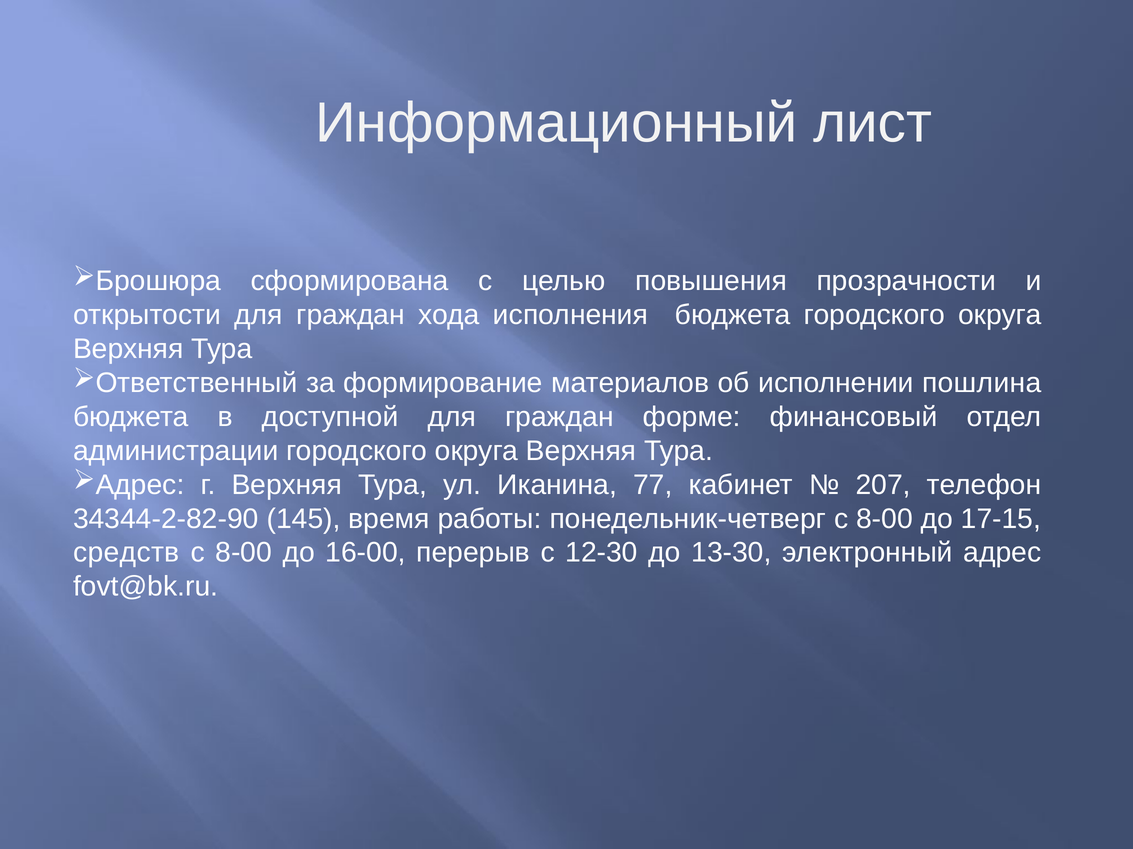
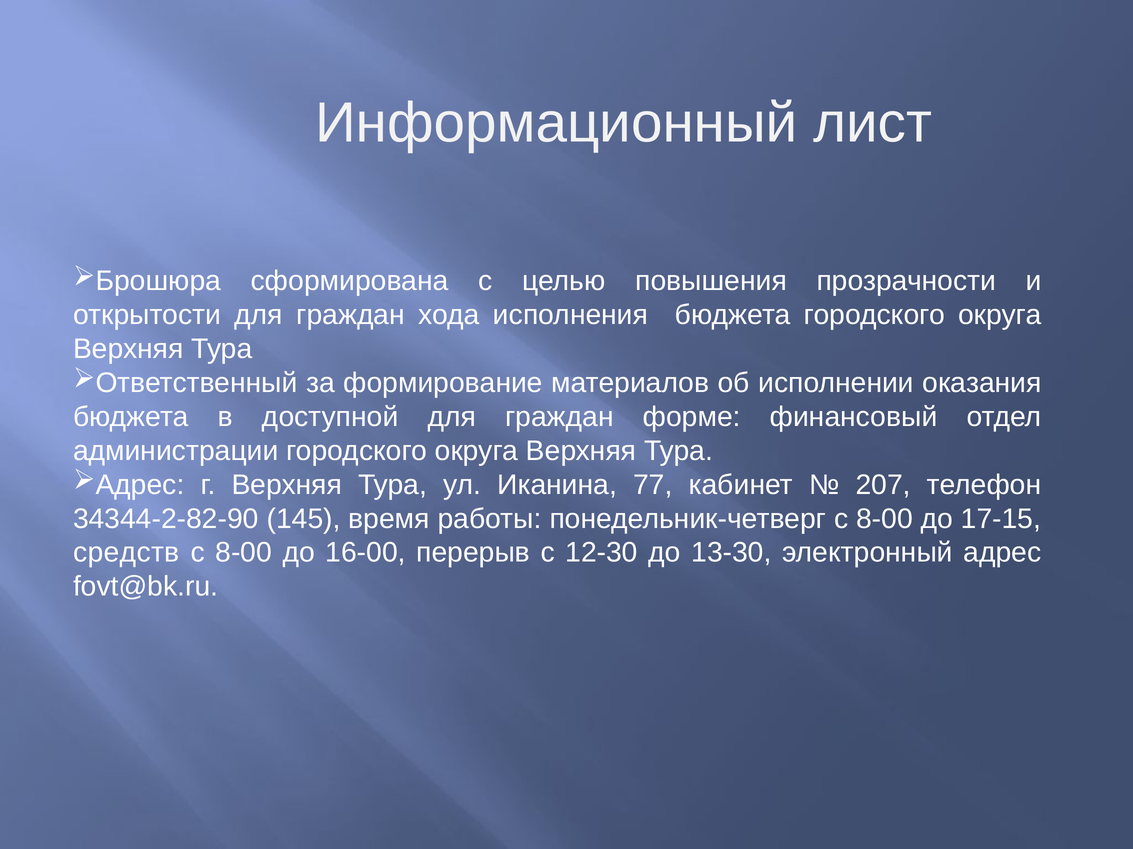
пошлина: пошлина -> оказания (982, 383)
